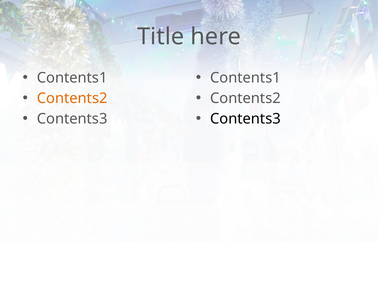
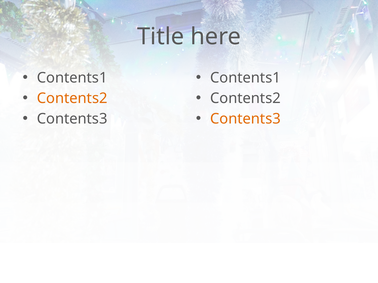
Contents3 colour: black -> orange (245, 119)
